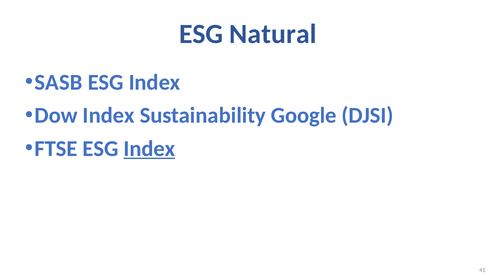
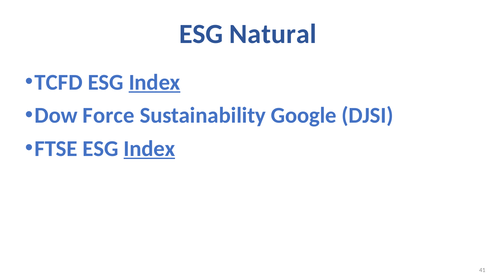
SASB: SASB -> TCFD (59, 82)
Index underline: none -> present (155, 82)
Dow Index: Index -> Force (109, 115)
